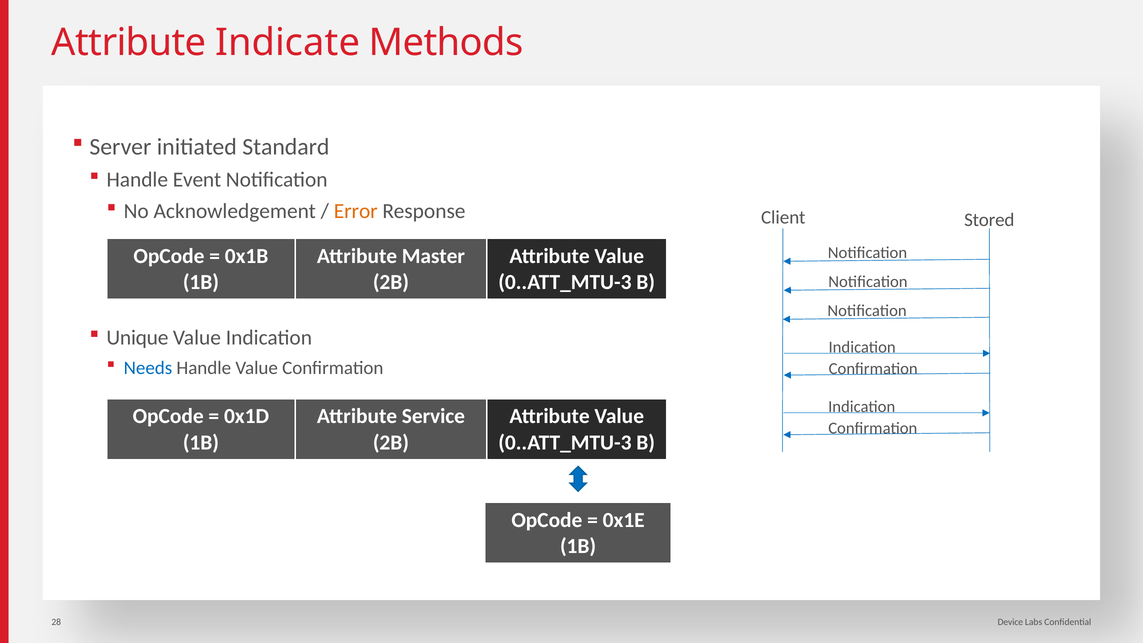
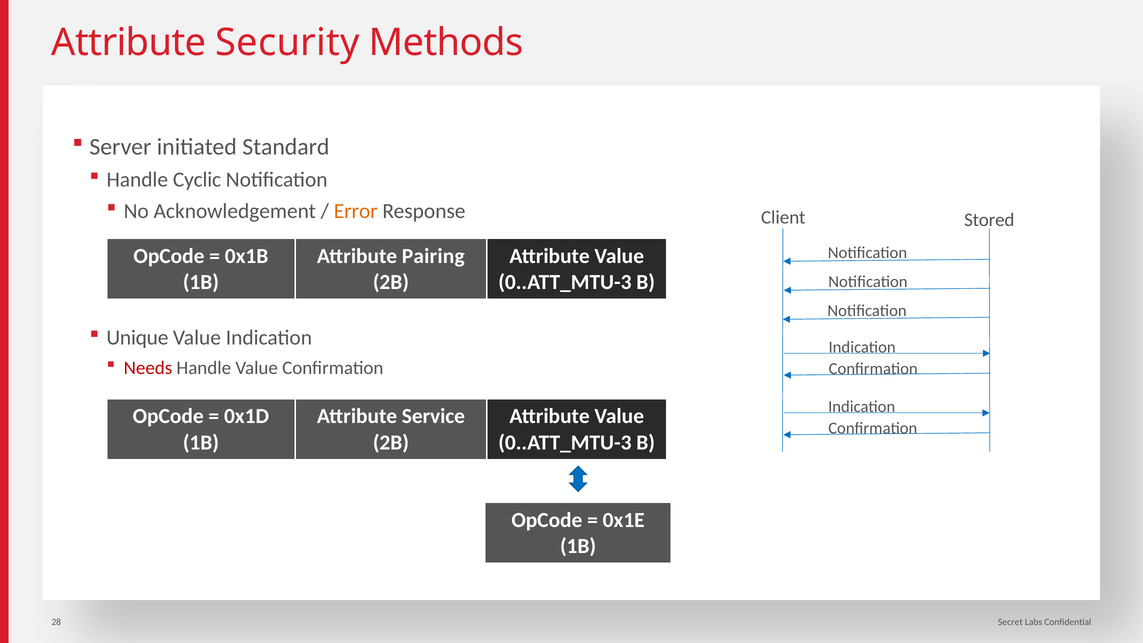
Indicate: Indicate -> Security (287, 43)
Event: Event -> Cyclic (197, 180)
Master: Master -> Pairing (433, 256)
Needs colour: blue -> red (148, 368)
Device: Device -> Secret (1010, 622)
